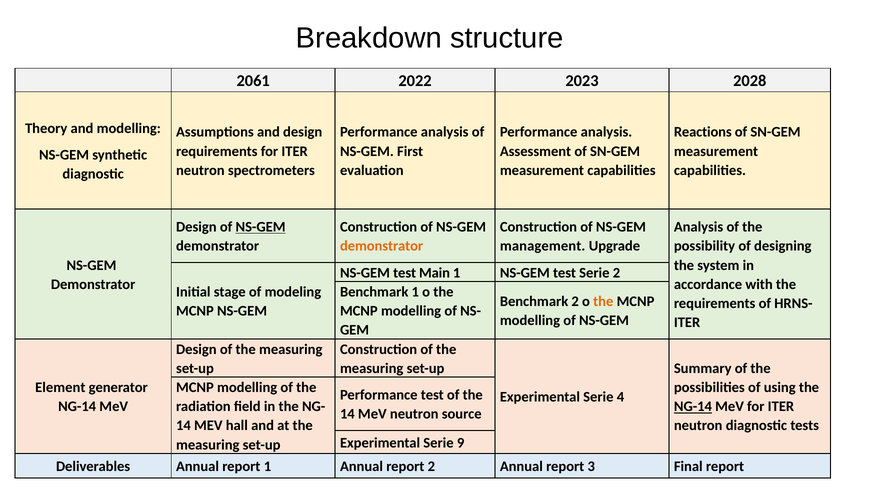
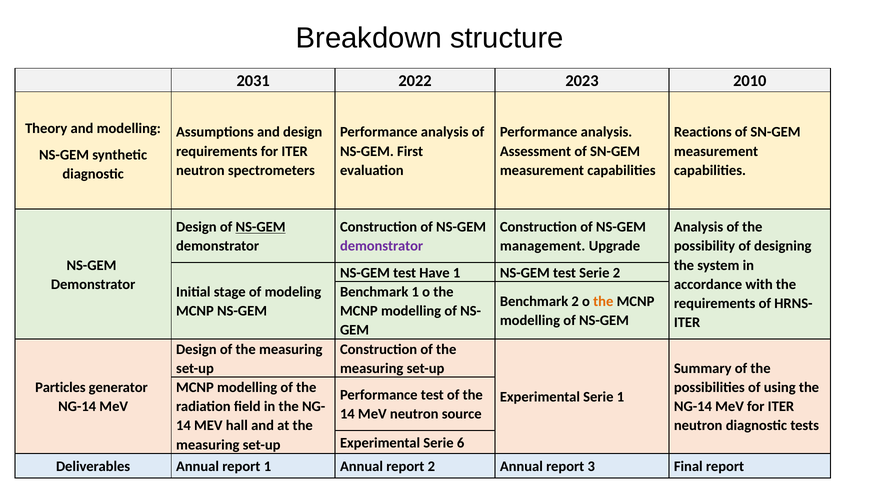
2061: 2061 -> 2031 (253, 81)
2028: 2028 -> 2010 (750, 81)
demonstrator colour: orange -> purple (382, 246)
Main: Main -> Have (435, 273)
Element: Element -> Particles (60, 387)
Serie 4: 4 -> 1 (620, 397)
NG-14 underline: present -> none (693, 406)
9: 9 -> 6 (461, 443)
